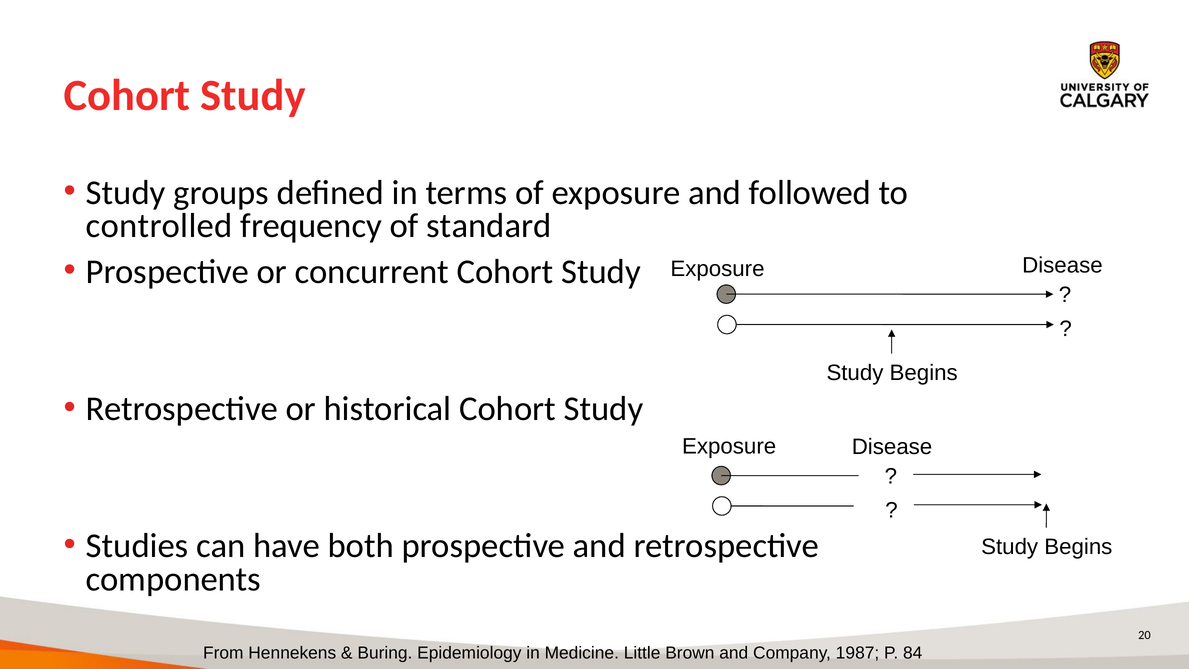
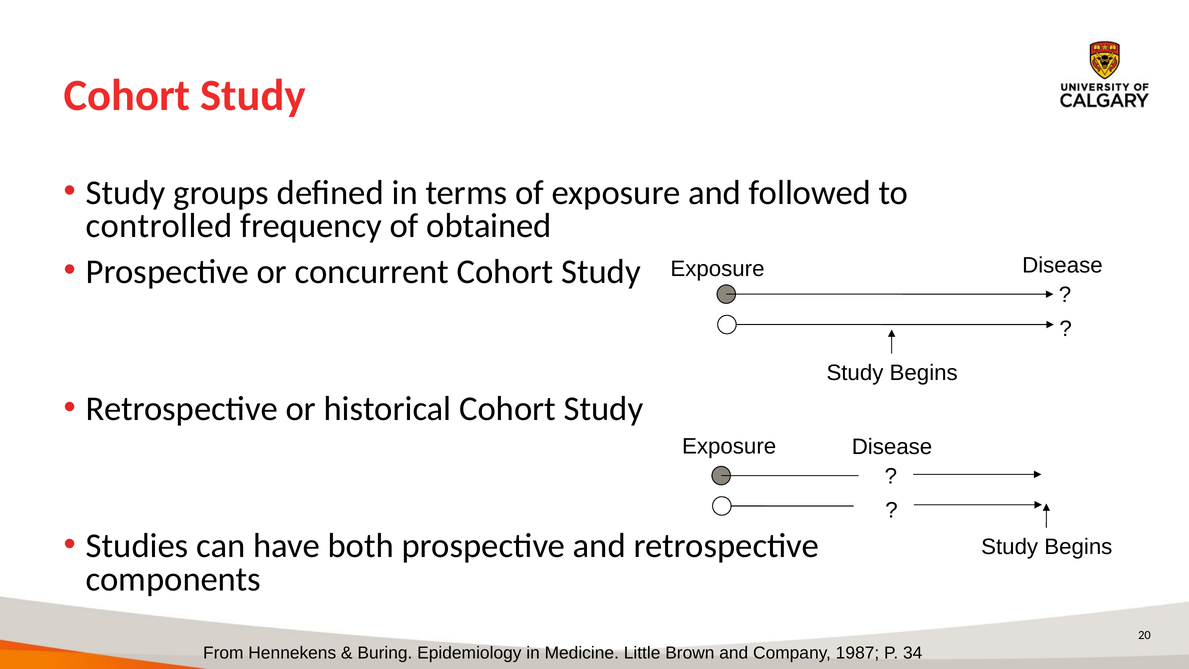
standard: standard -> obtained (489, 226)
84: 84 -> 34 (913, 653)
